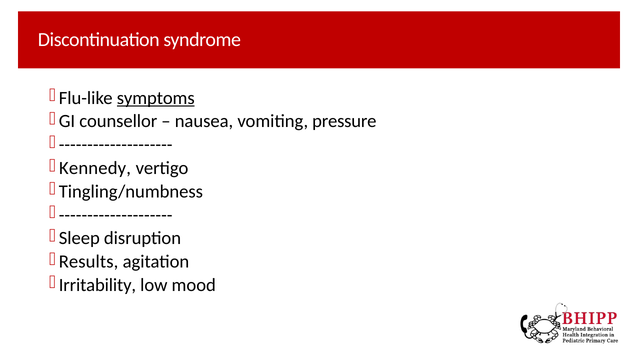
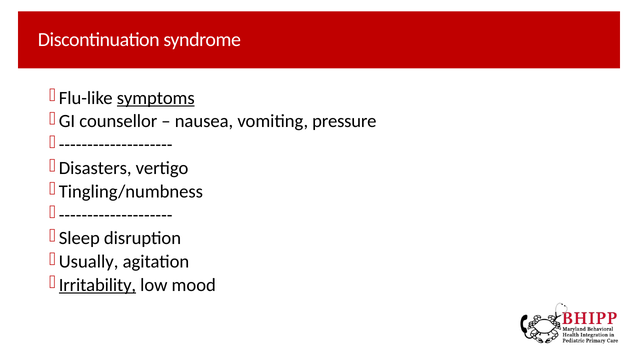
Kennedy: Kennedy -> Disasters (95, 168)
Results: Results -> Usually (89, 262)
Irritability underline: none -> present (97, 285)
